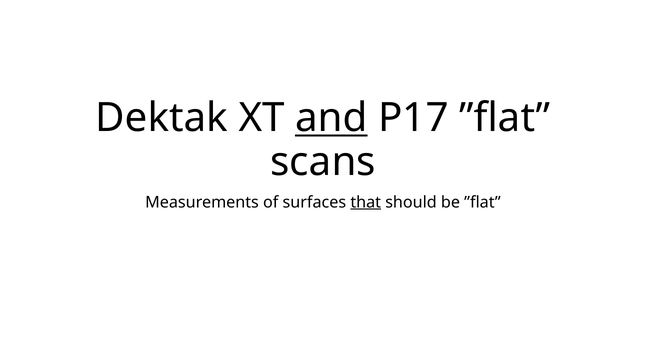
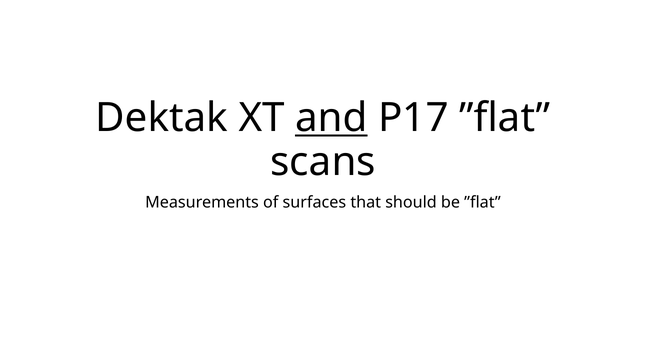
that underline: present -> none (366, 202)
